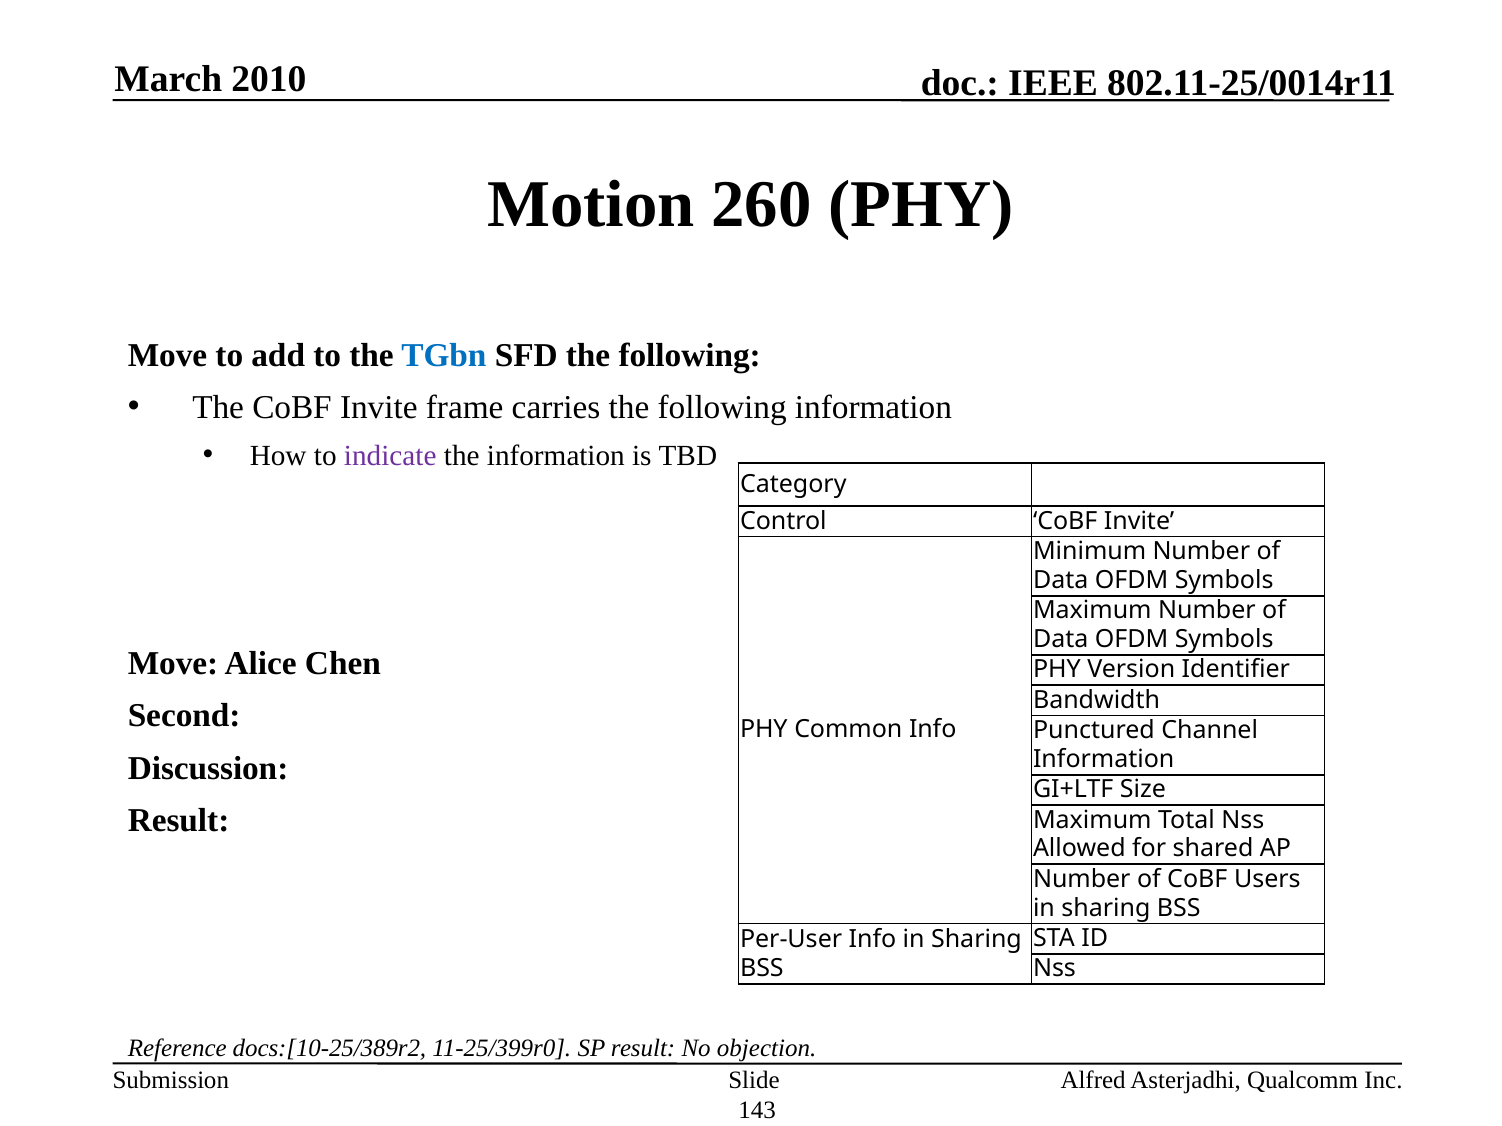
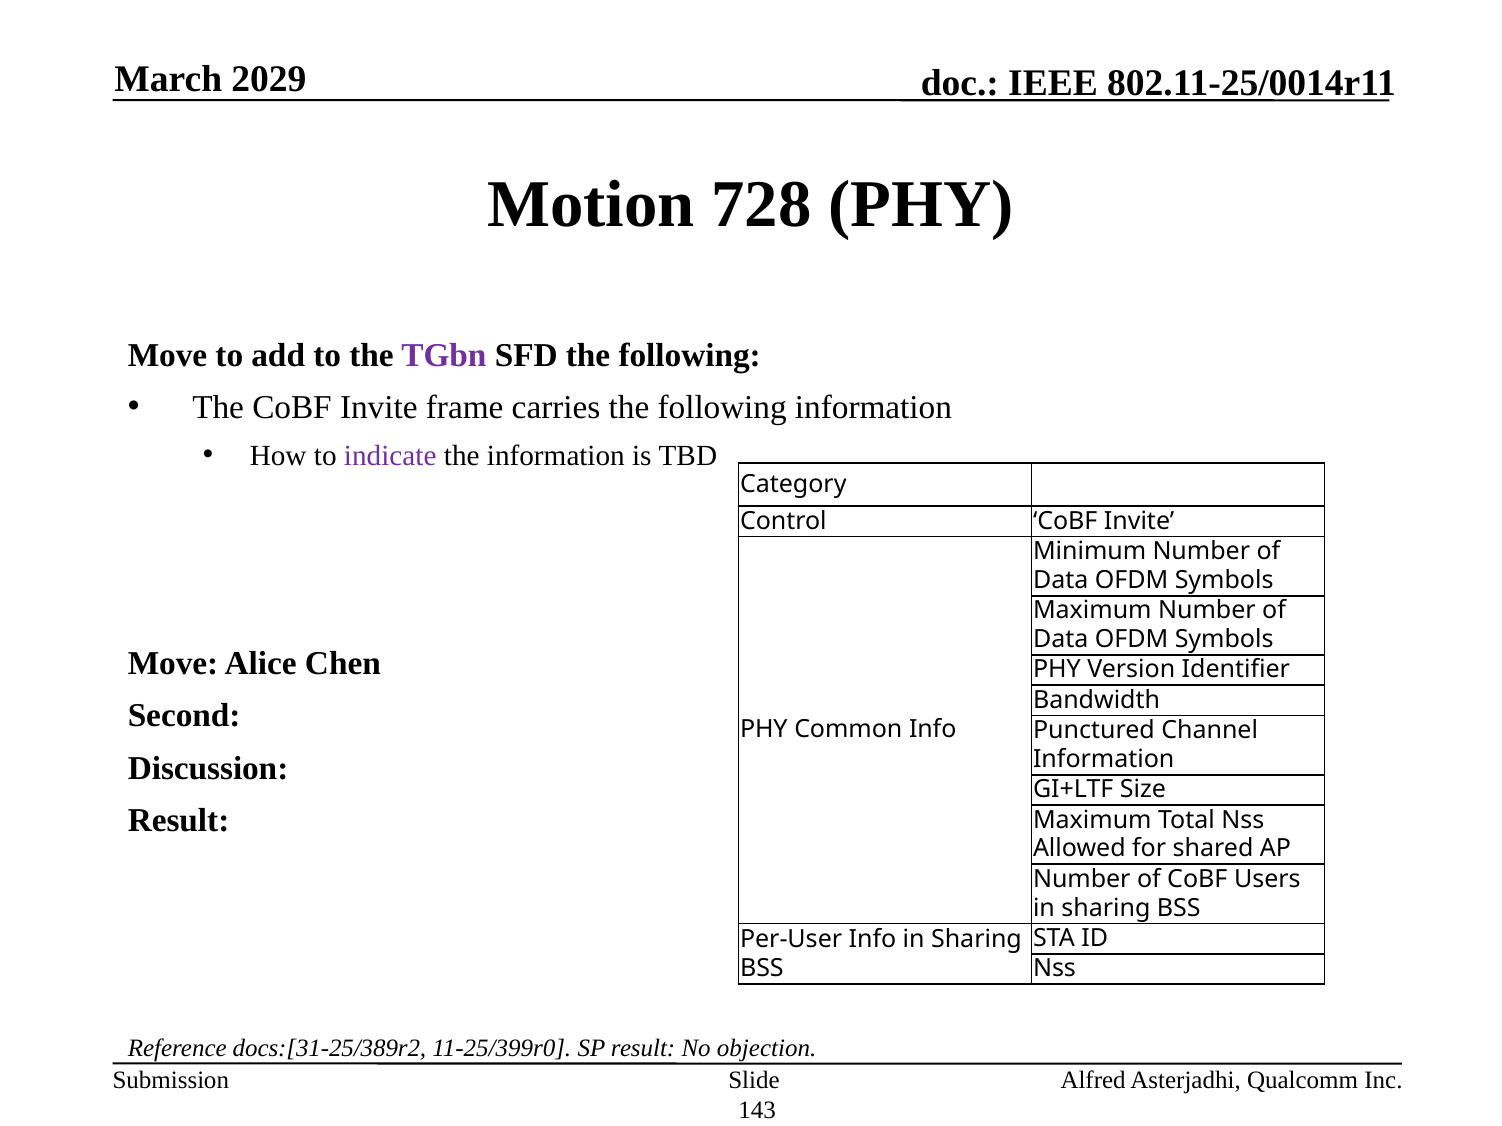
2010: 2010 -> 2029 (269, 80)
260: 260 -> 728 (762, 205)
TGbn colour: blue -> purple (444, 355)
docs:[10-25/389r2: docs:[10-25/389r2 -> docs:[31-25/389r2 (329, 1049)
